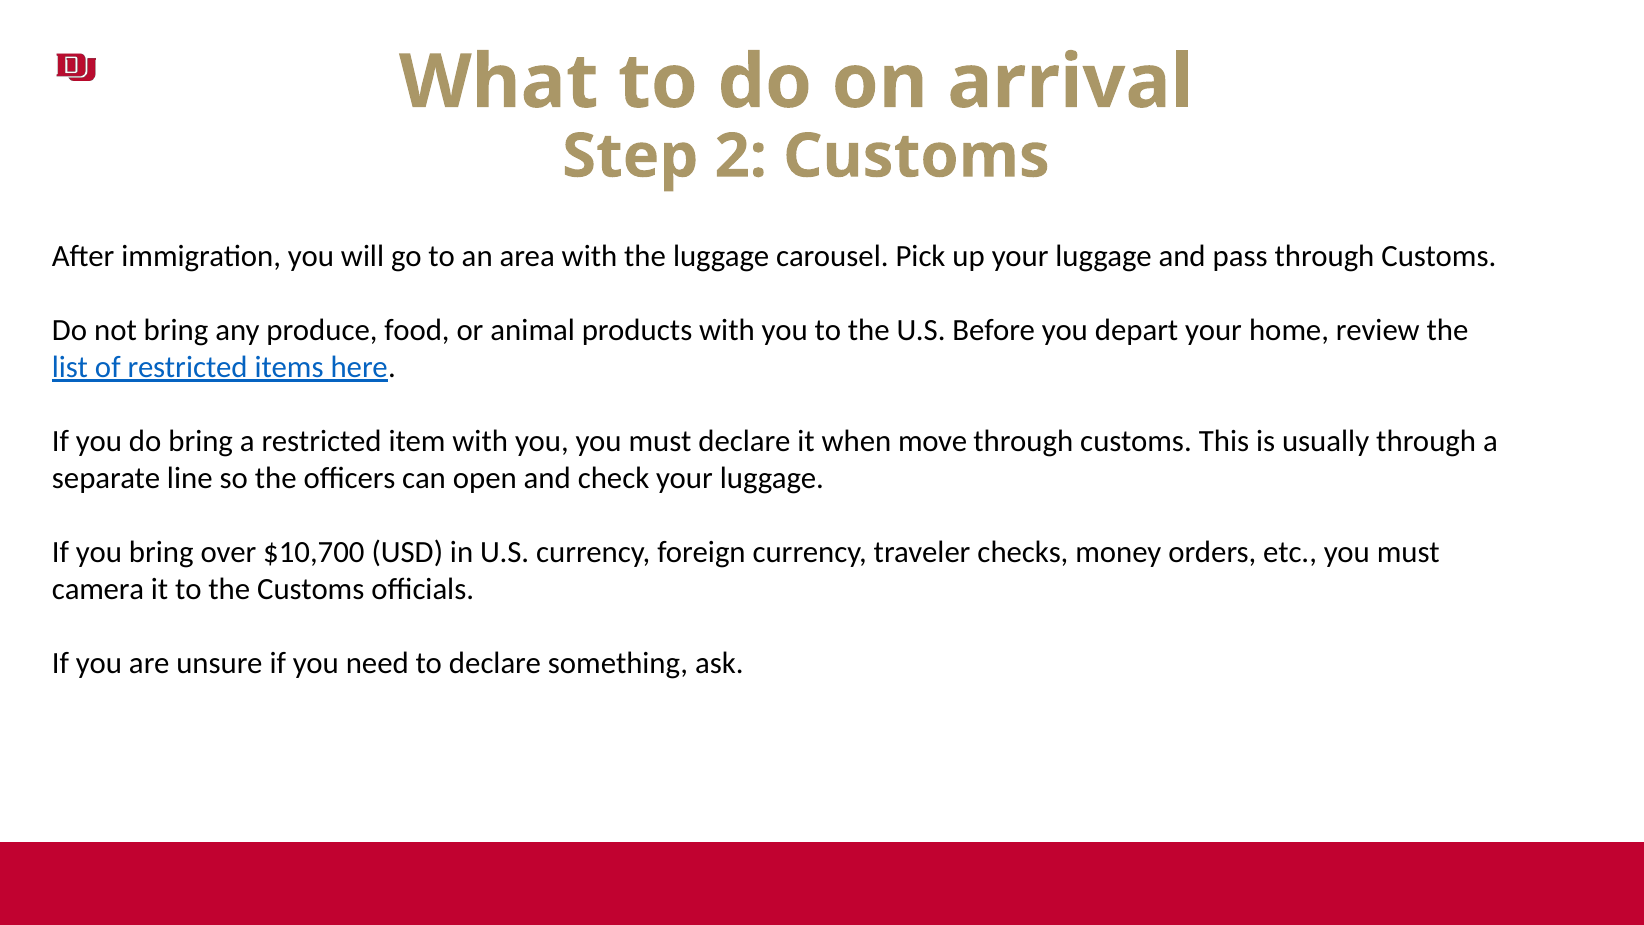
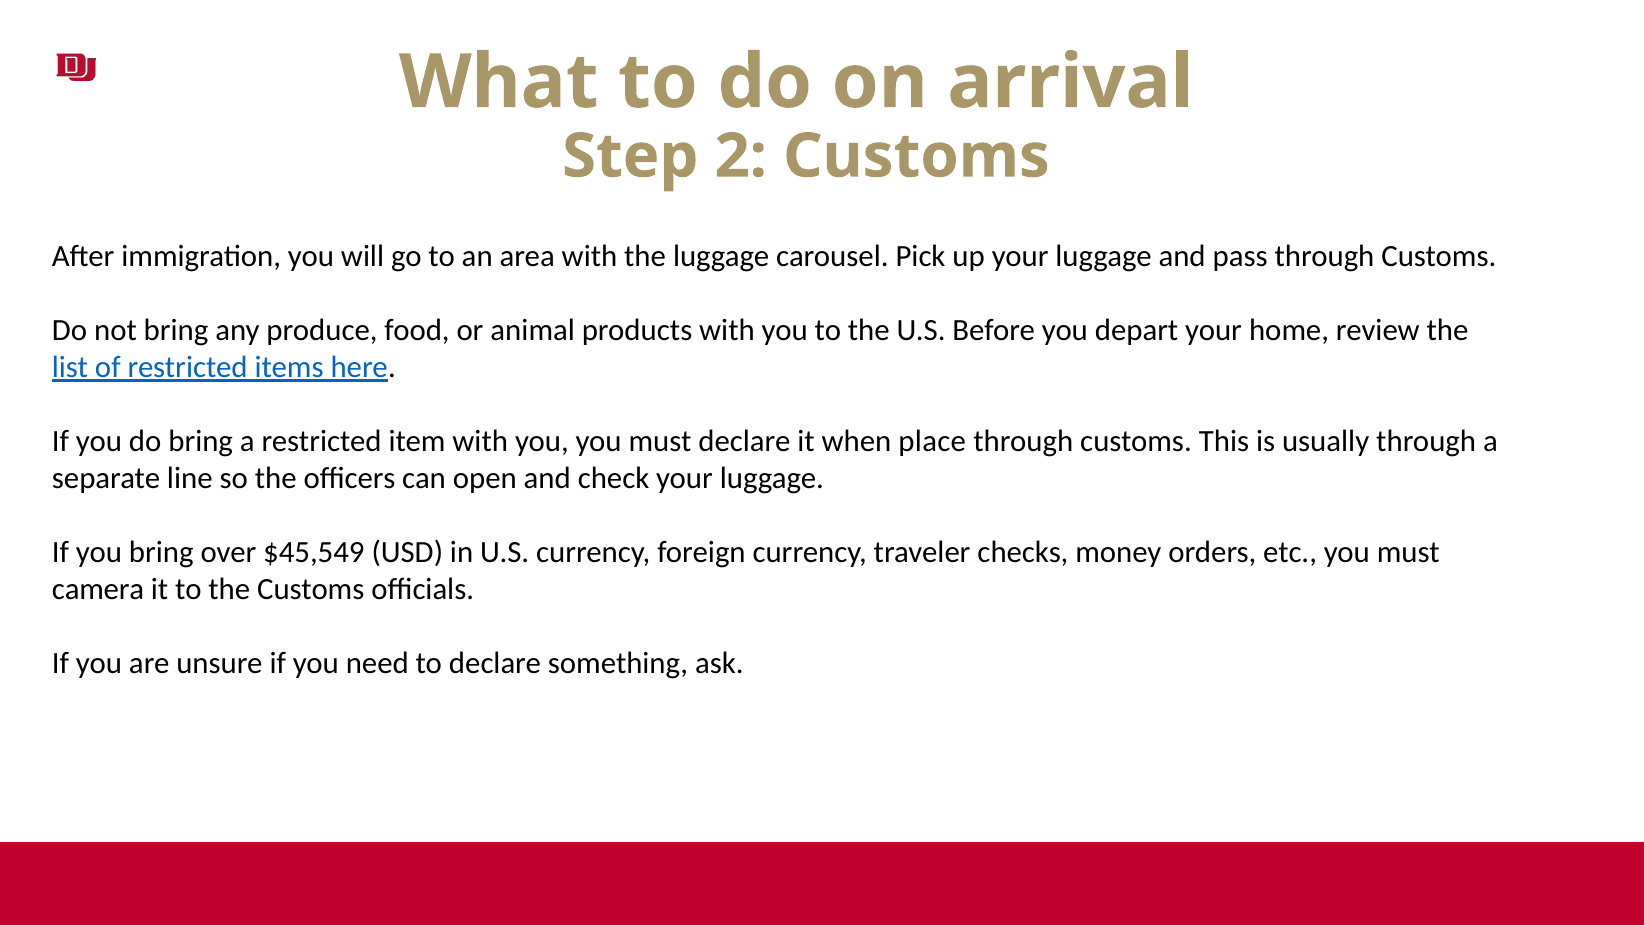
move: move -> place (932, 441)
$10,700: $10,700 -> $45,549 (314, 552)
